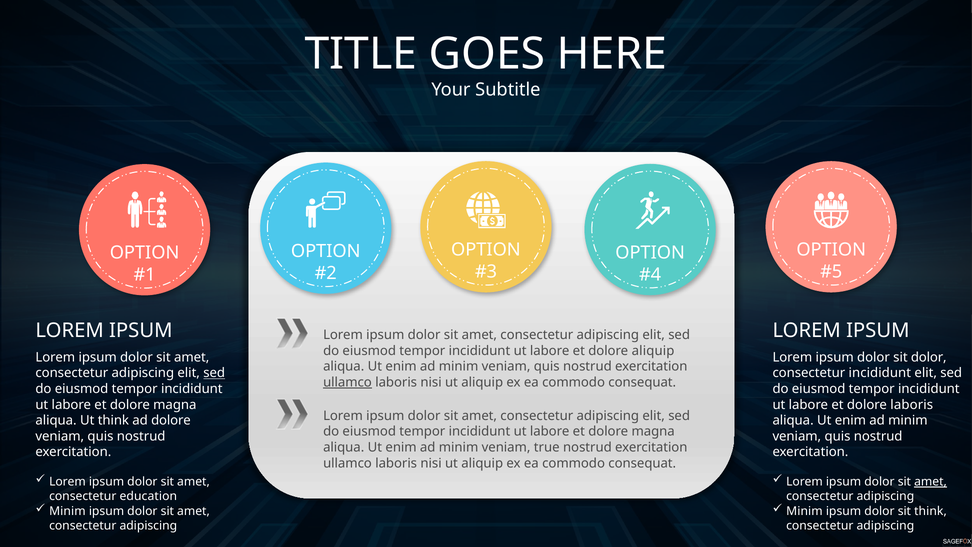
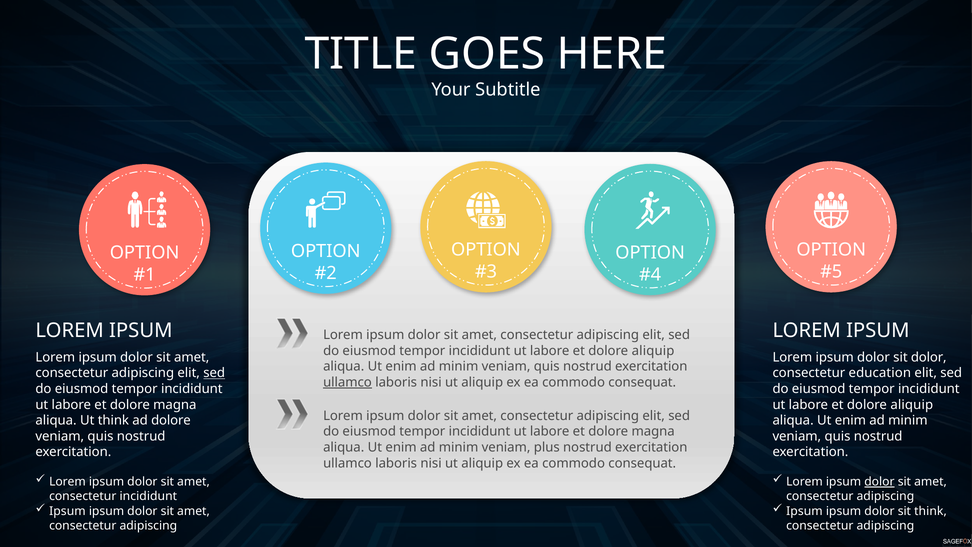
consectetur incididunt: incididunt -> education (880, 373)
laboris: laboris -> aliquip (912, 404)
true: true -> plus (547, 447)
dolor underline: none -> present (879, 482)
amet underline: present -> none (930, 482)
consectetur education: education -> incididunt (148, 496)
Minim: Minim -> Ipsum (67, 511)
Minim: Minim -> Ipsum (804, 511)
